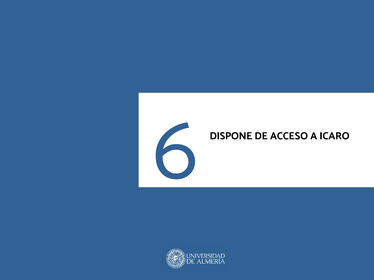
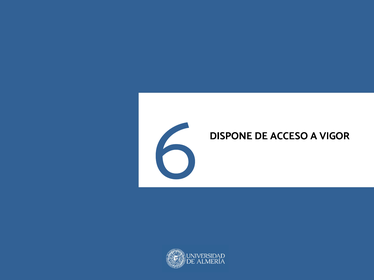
ICARO: ICARO -> VIGOR (334, 136)
